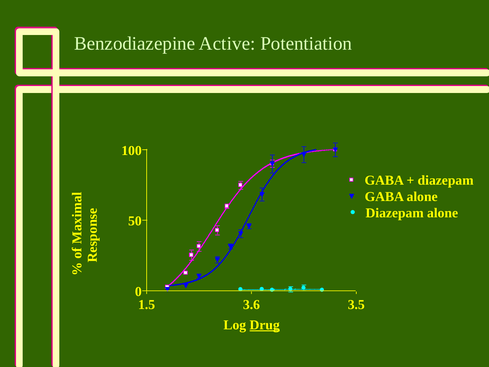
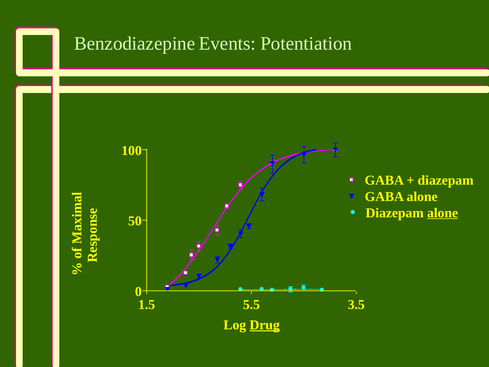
Active: Active -> Events (227, 44)
alone underline: none -> present (443, 213)
3.6: 3.6 -> 5.5 (251, 305)
